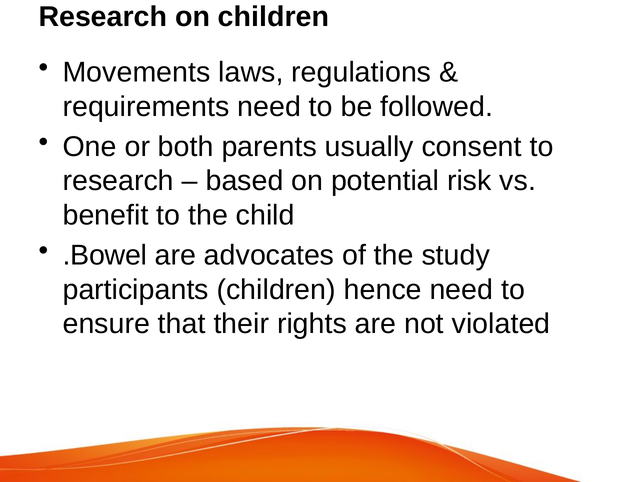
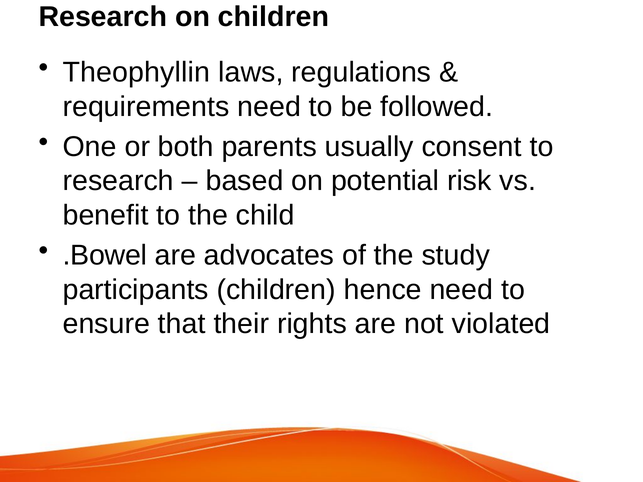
Movements: Movements -> Theophyllin (136, 73)
